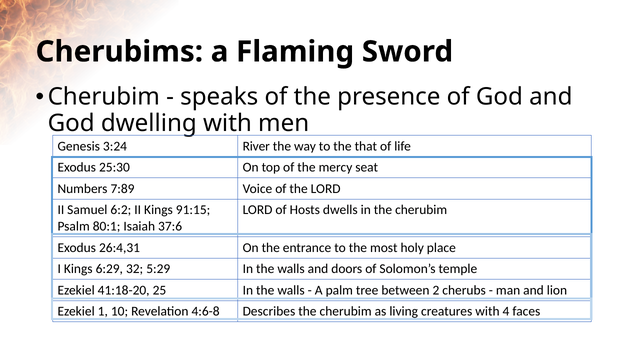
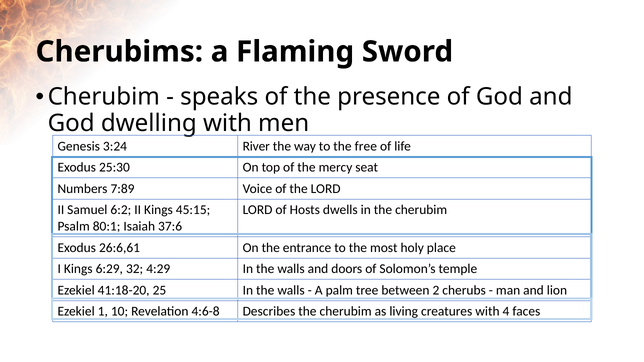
that: that -> free (366, 146)
91:15: 91:15 -> 45:15 (193, 210)
26:4,31: 26:4,31 -> 26:6,61 (120, 248)
5:29: 5:29 -> 4:29 (158, 269)
